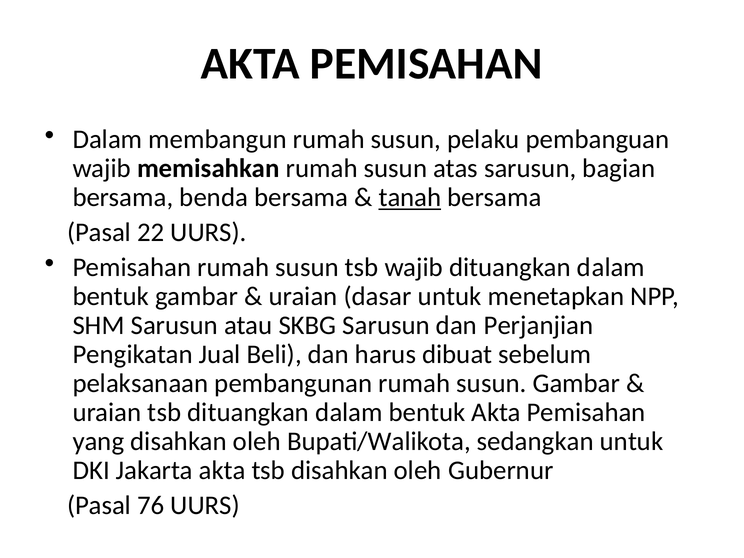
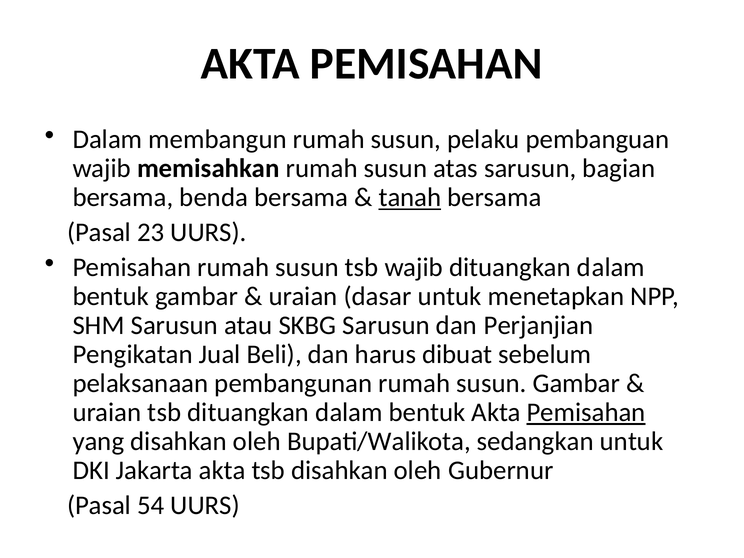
22: 22 -> 23 (151, 232)
Pemisahan underline: none -> present (586, 412)
76: 76 -> 54 (151, 505)
